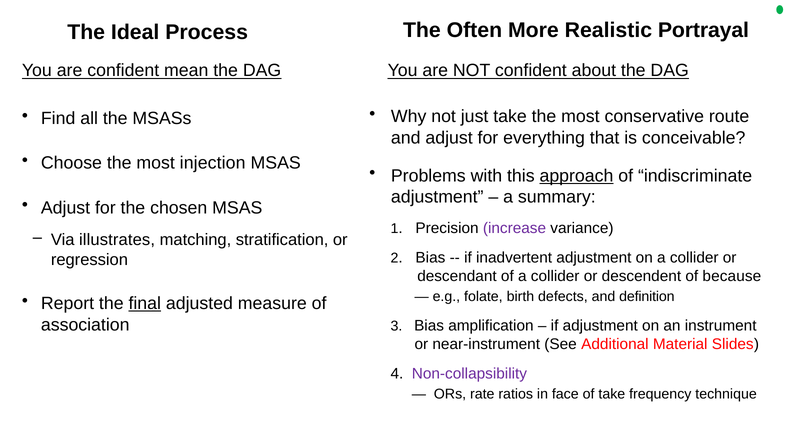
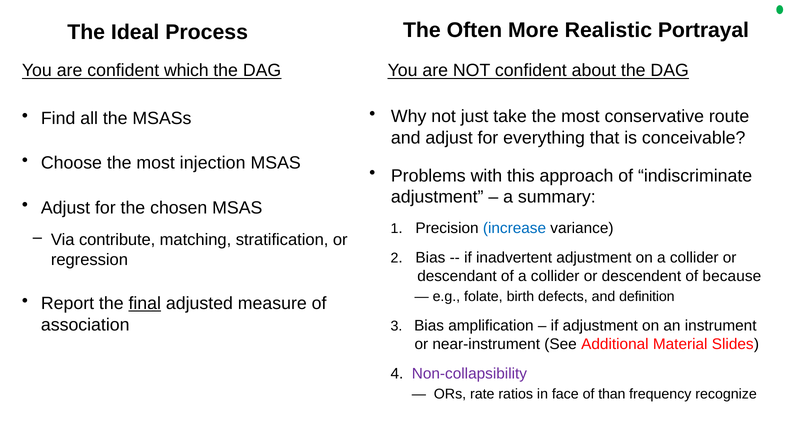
mean: mean -> which (186, 71)
approach underline: present -> none (576, 176)
increase colour: purple -> blue (514, 228)
illustrates: illustrates -> contribute (117, 240)
of take: take -> than (612, 395)
technique: technique -> recognize (726, 395)
